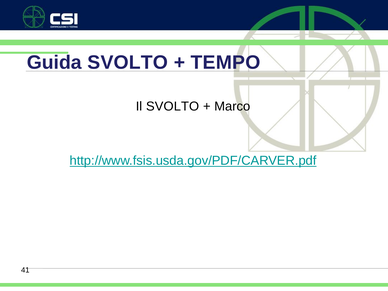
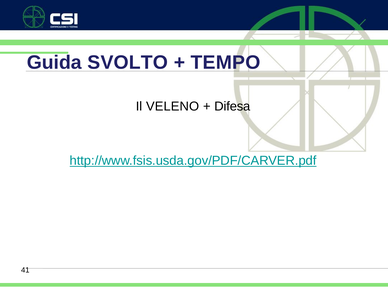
Il SVOLTO: SVOLTO -> VELENO (173, 106)
Marco: Marco -> Difesa (232, 106)
